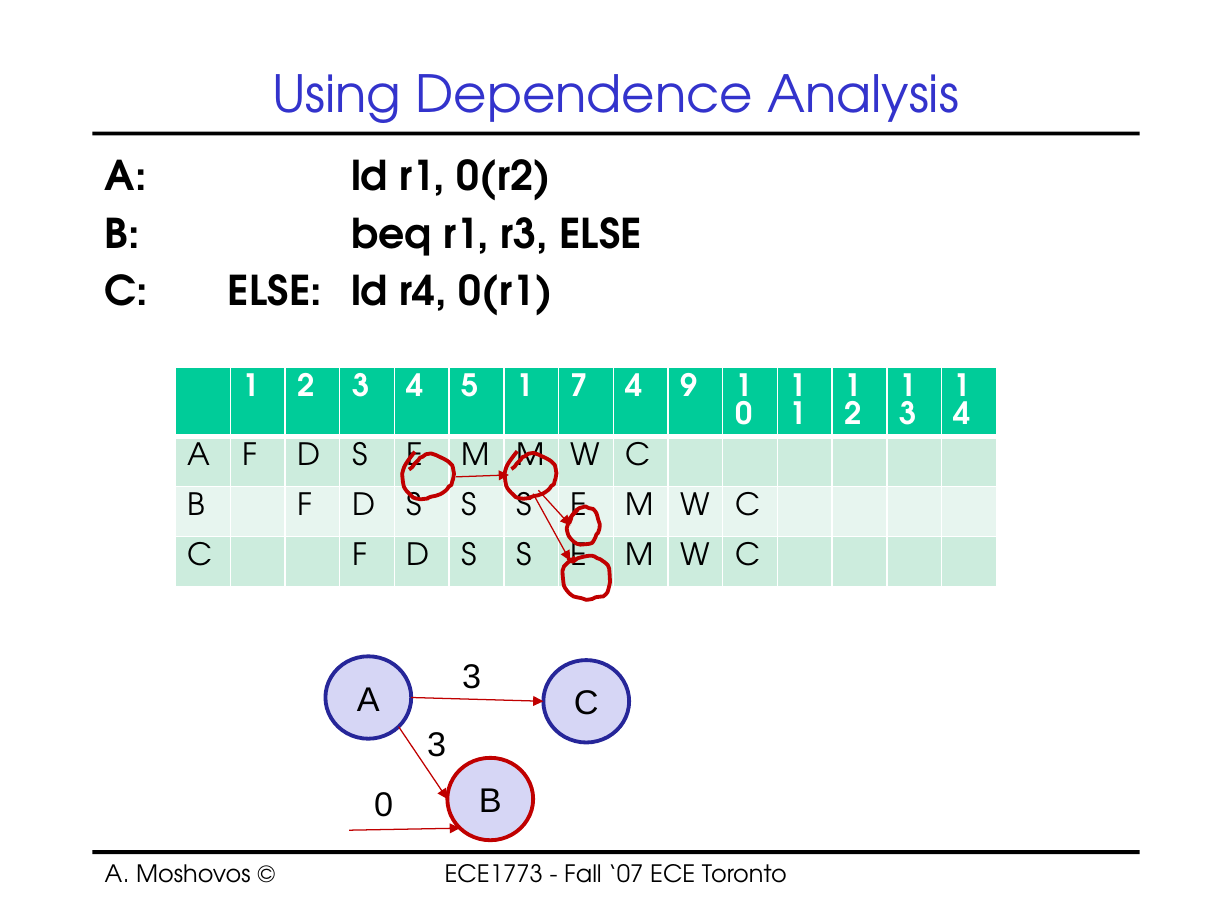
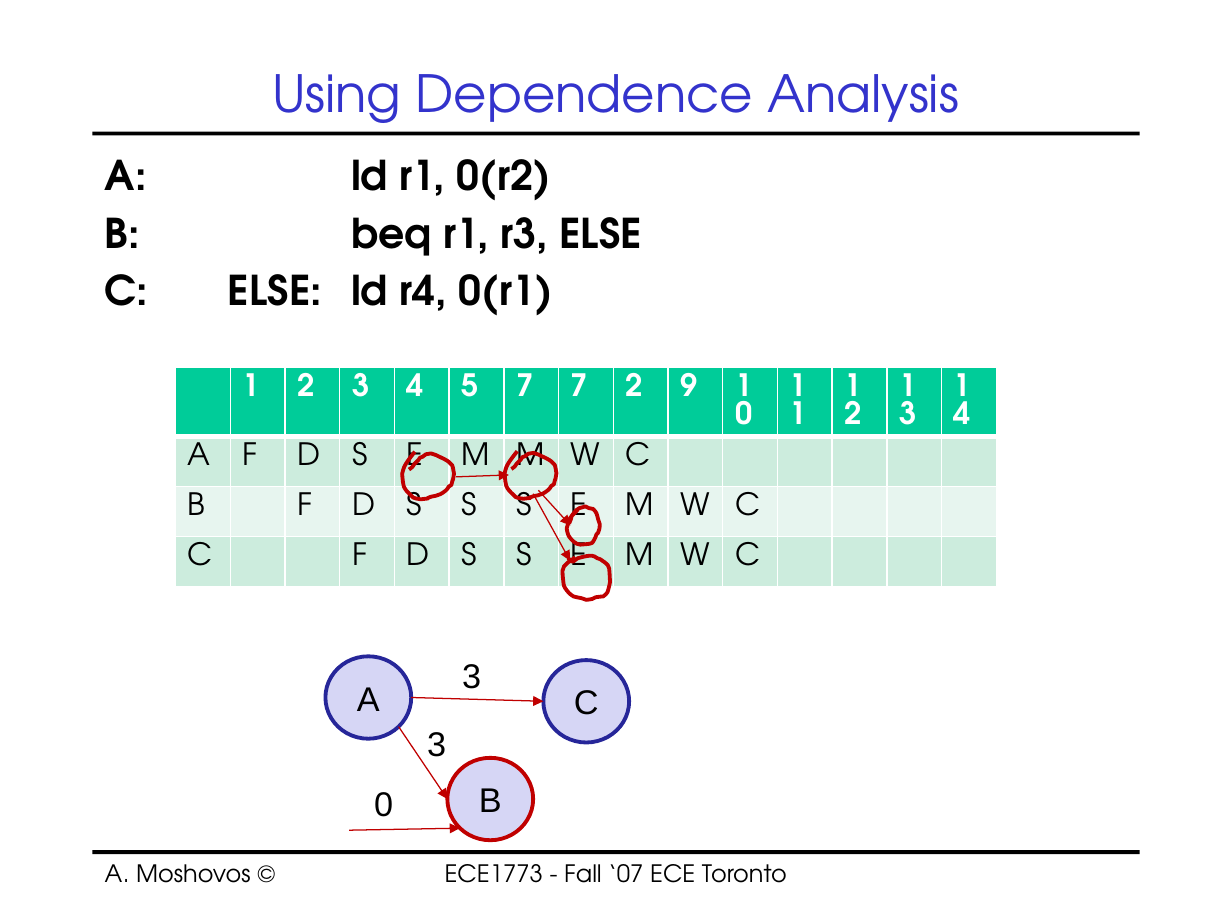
5 1: 1 -> 7 (525, 386)
7 4: 4 -> 2 (634, 386)
